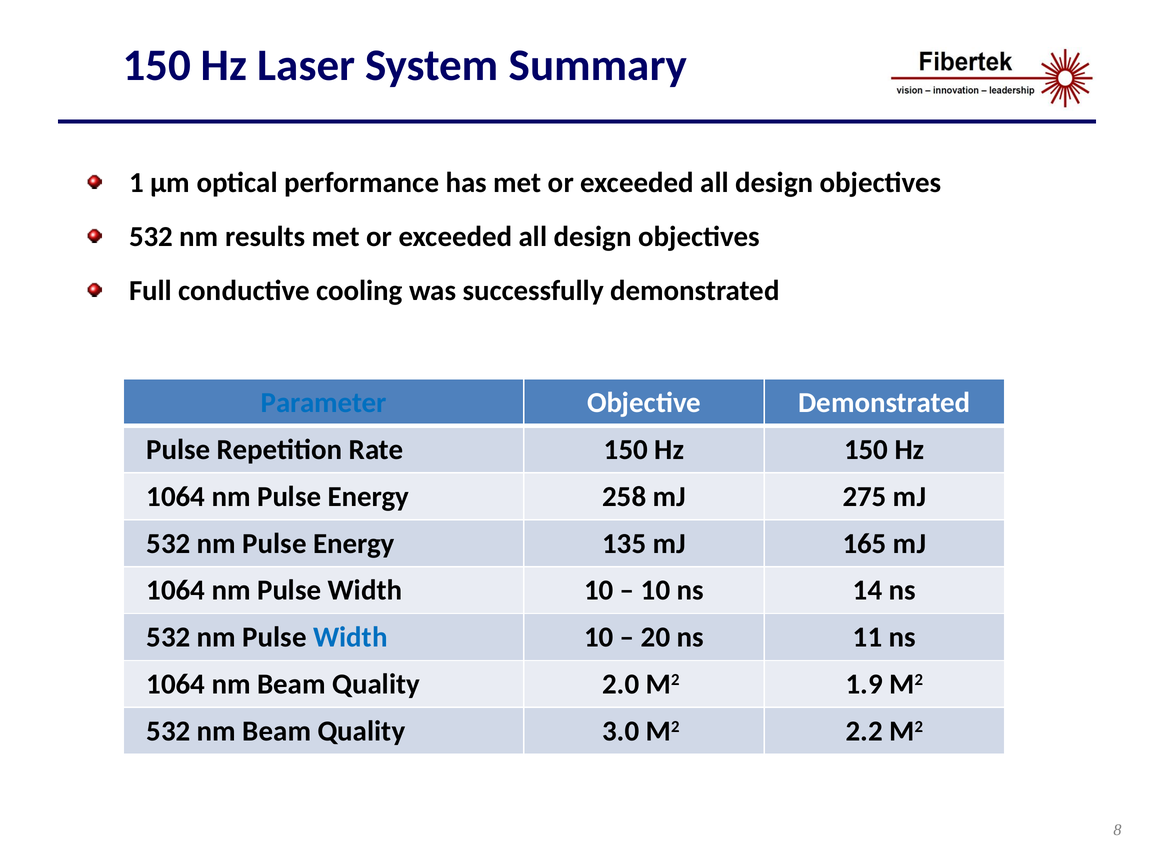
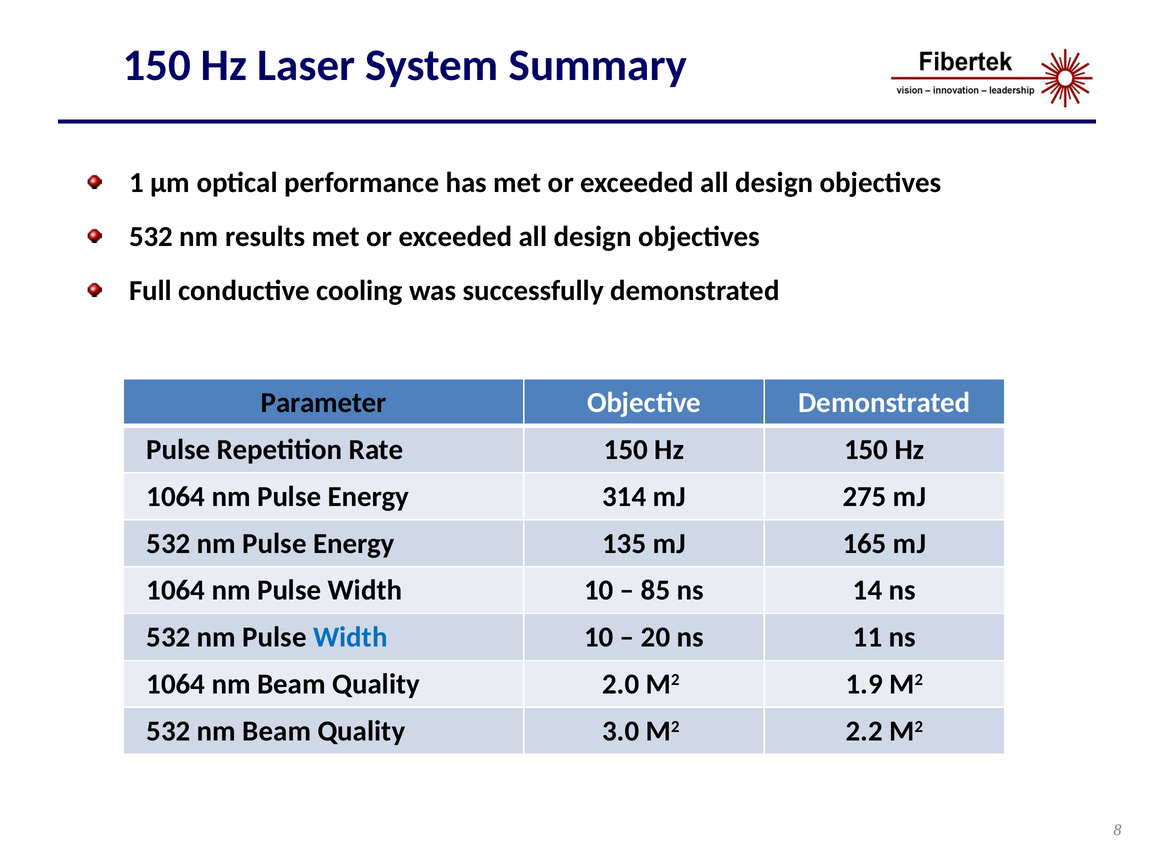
Parameter colour: blue -> black (324, 403)
258: 258 -> 314 (624, 497)
10: 10 -> 85 (656, 591)
